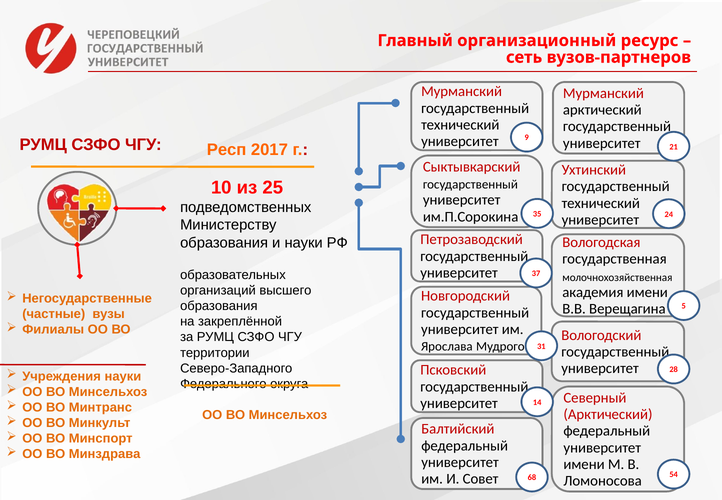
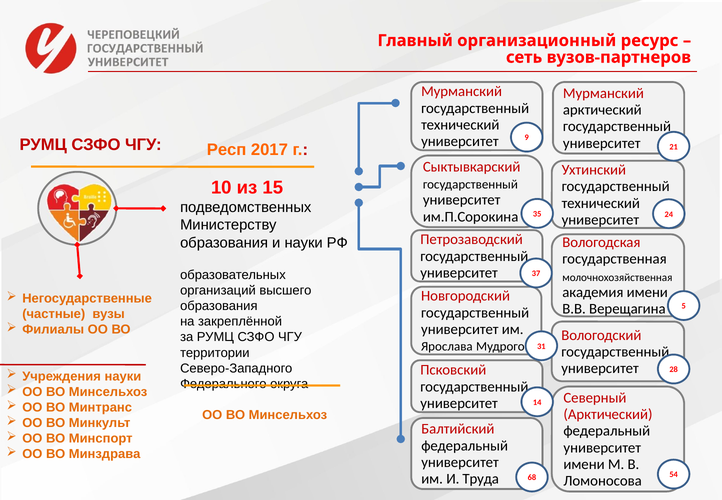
25: 25 -> 15 (273, 187)
Совет: Совет -> Труда (481, 479)
